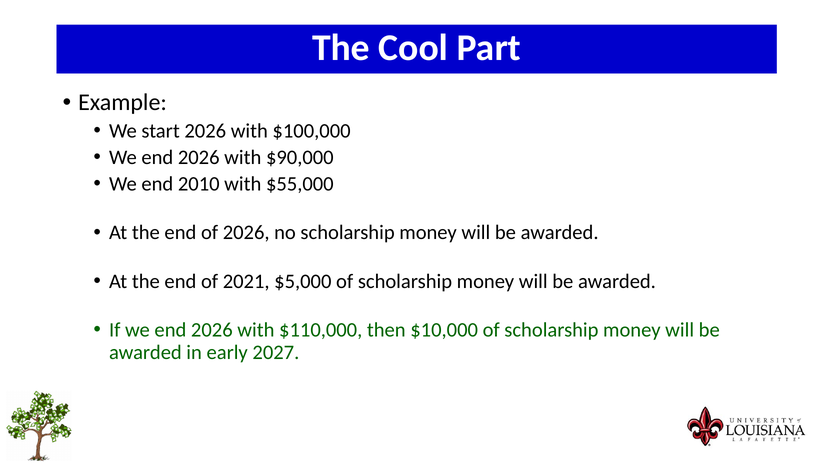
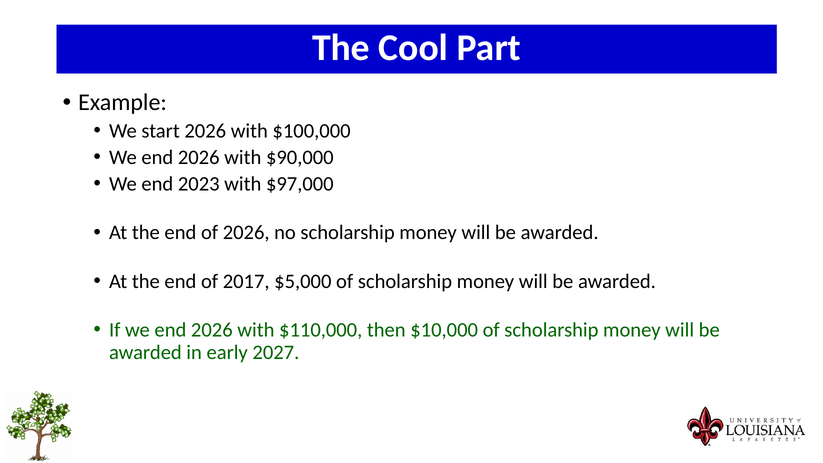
2010: 2010 -> 2023 (199, 184)
$55,000: $55,000 -> $97,000 (300, 184)
2021: 2021 -> 2017 (246, 281)
